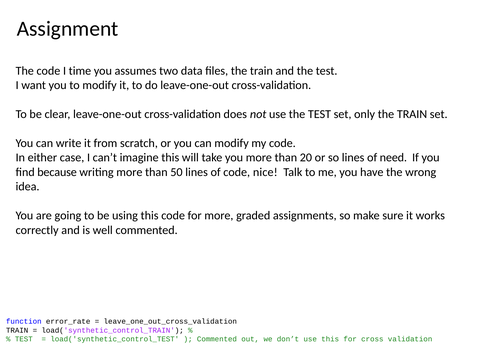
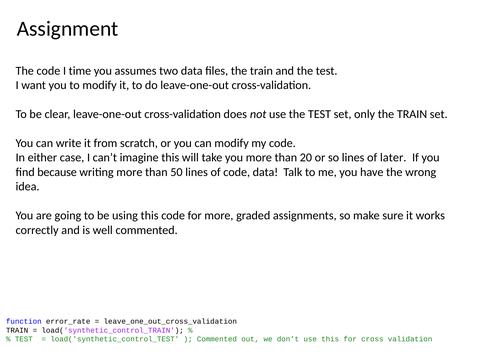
need: need -> later (393, 158)
code nice: nice -> data (265, 172)
